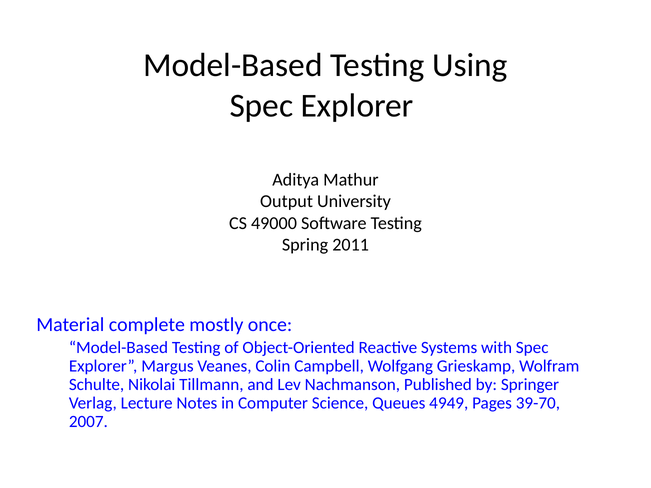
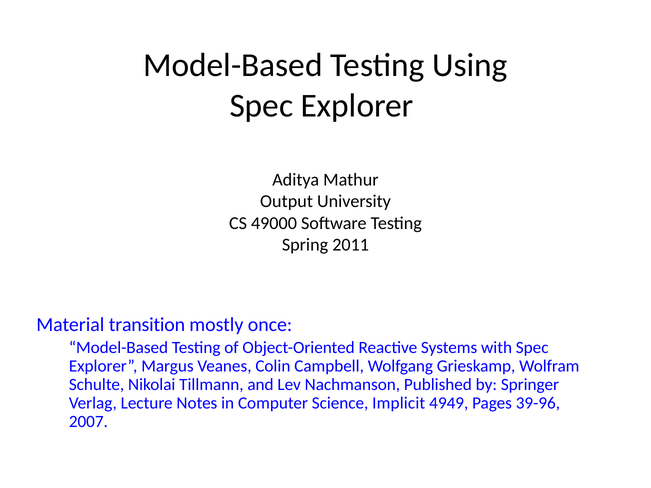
complete: complete -> transition (147, 325)
Queues: Queues -> Implicit (399, 403)
39-70: 39-70 -> 39-96 (538, 403)
